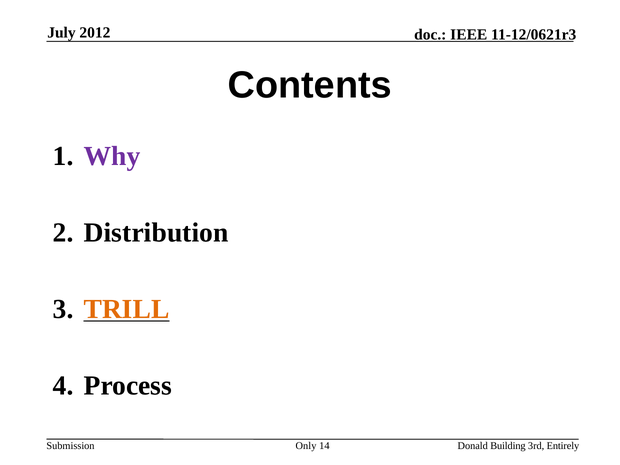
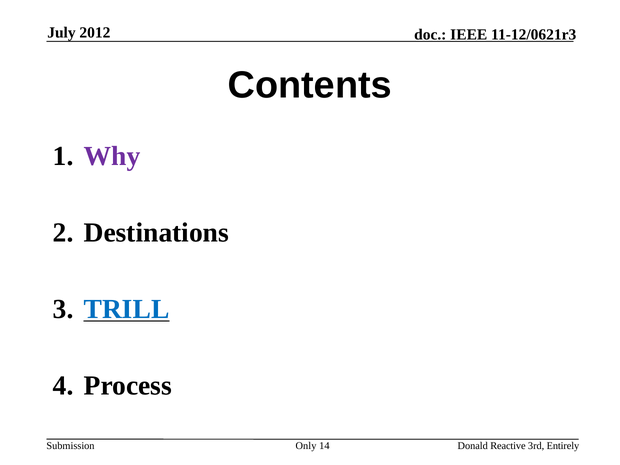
Distribution: Distribution -> Destinations (156, 232)
TRILL colour: orange -> blue (127, 309)
Building: Building -> Reactive (508, 446)
